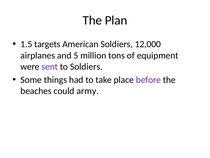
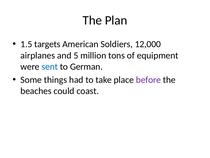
sent colour: purple -> blue (50, 66)
to Soldiers: Soldiers -> German (86, 66)
army: army -> coast (88, 91)
